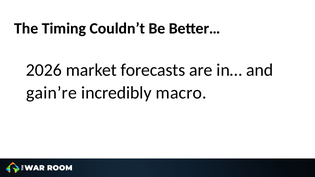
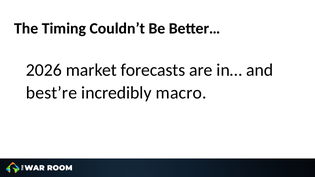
gain’re: gain’re -> best’re (52, 93)
